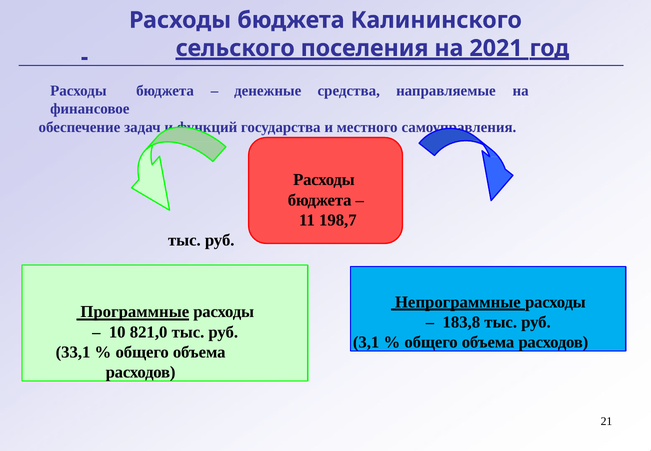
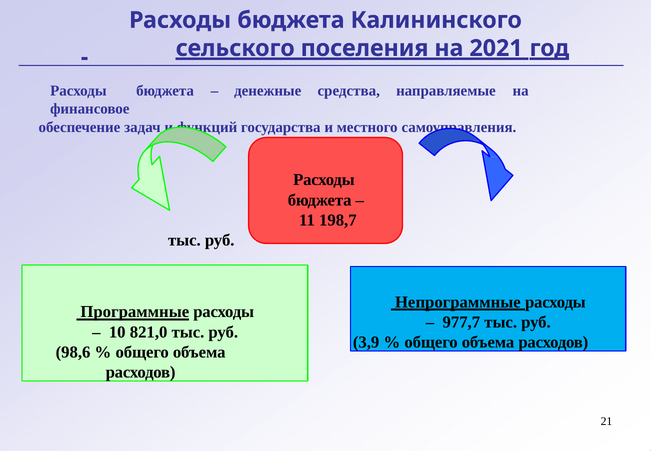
183,8: 183,8 -> 977,7 (461, 322)
3,1: 3,1 -> 3,9 (366, 342)
33,1: 33,1 -> 98,6 (73, 352)
